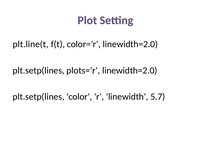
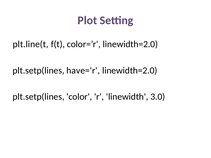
plots='r: plots='r -> have='r (83, 71)
5.7: 5.7 -> 3.0 (158, 97)
